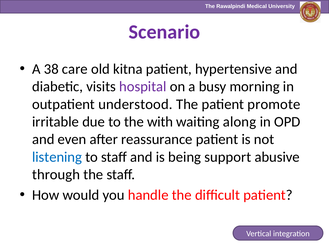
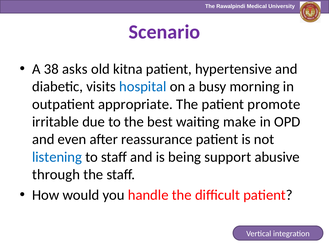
care: care -> asks (75, 69)
hospital colour: purple -> blue (143, 87)
understood: understood -> appropriate (135, 104)
with: with -> best (160, 122)
along: along -> make (240, 122)
